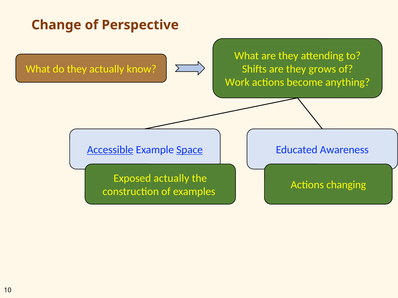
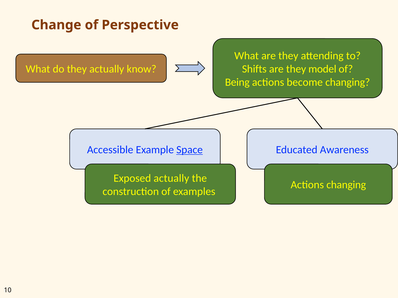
grows: grows -> model (322, 69)
Work: Work -> Being (237, 82)
become anything: anything -> changing (348, 82)
Accessible underline: present -> none (110, 150)
